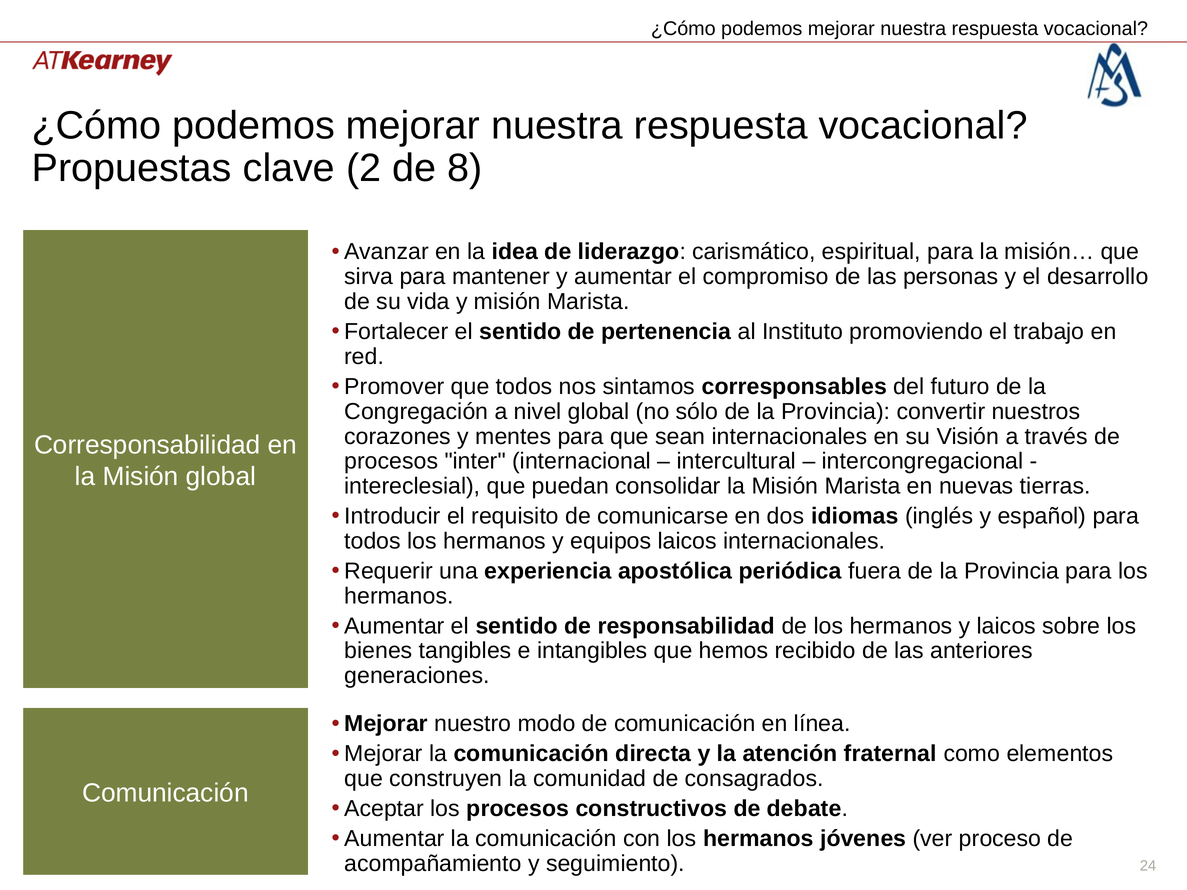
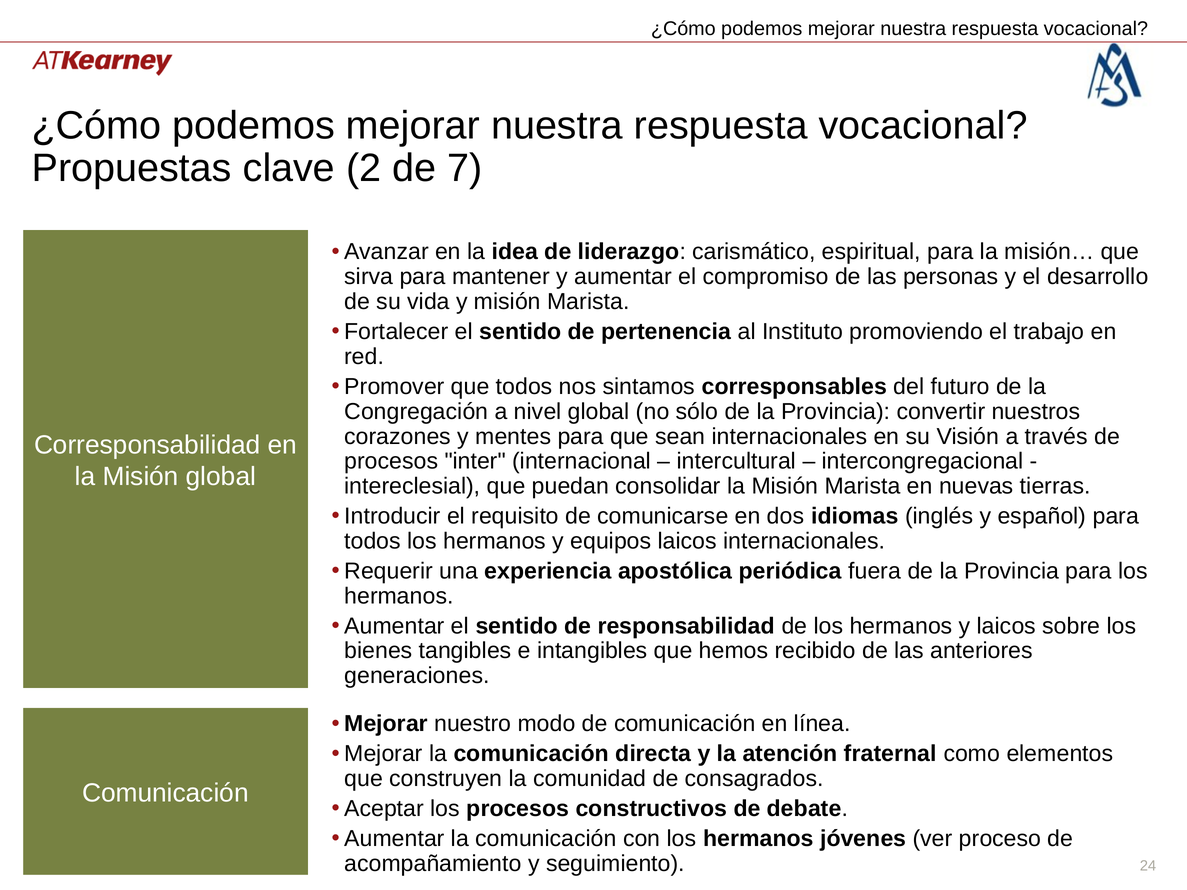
8: 8 -> 7 (465, 168)
